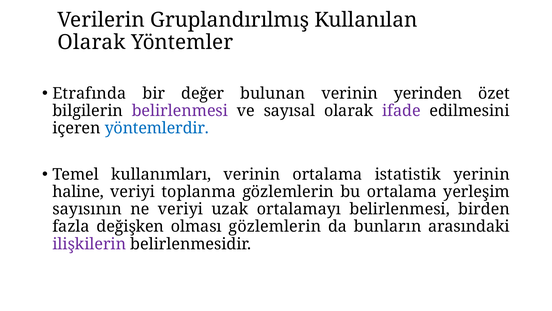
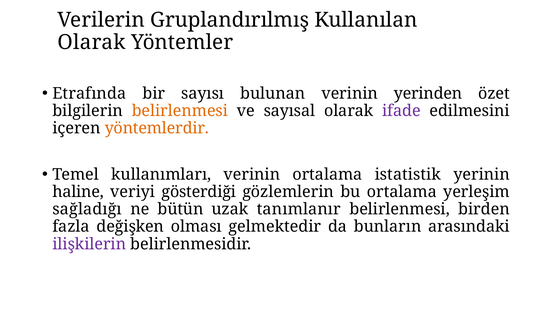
değer: değer -> sayısı (203, 93)
belirlenmesi colour: purple -> orange (180, 111)
yöntemlerdir colour: blue -> orange (157, 128)
toplanma: toplanma -> gösterdiği (199, 192)
sayısının: sayısının -> sağladığı (87, 209)
ne veriyi: veriyi -> bütün (181, 209)
ortalamayı: ortalamayı -> tanımlanır (299, 209)
olması gözlemlerin: gözlemlerin -> gelmektedir (275, 226)
